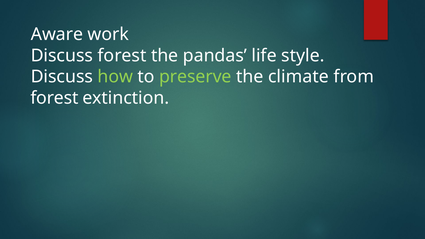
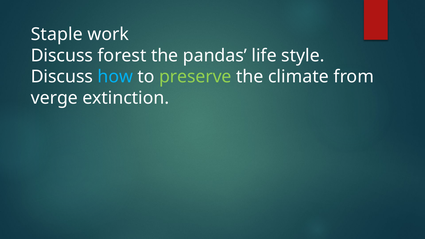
Aware: Aware -> Staple (57, 34)
how colour: light green -> light blue (115, 77)
forest: forest -> verge (54, 98)
